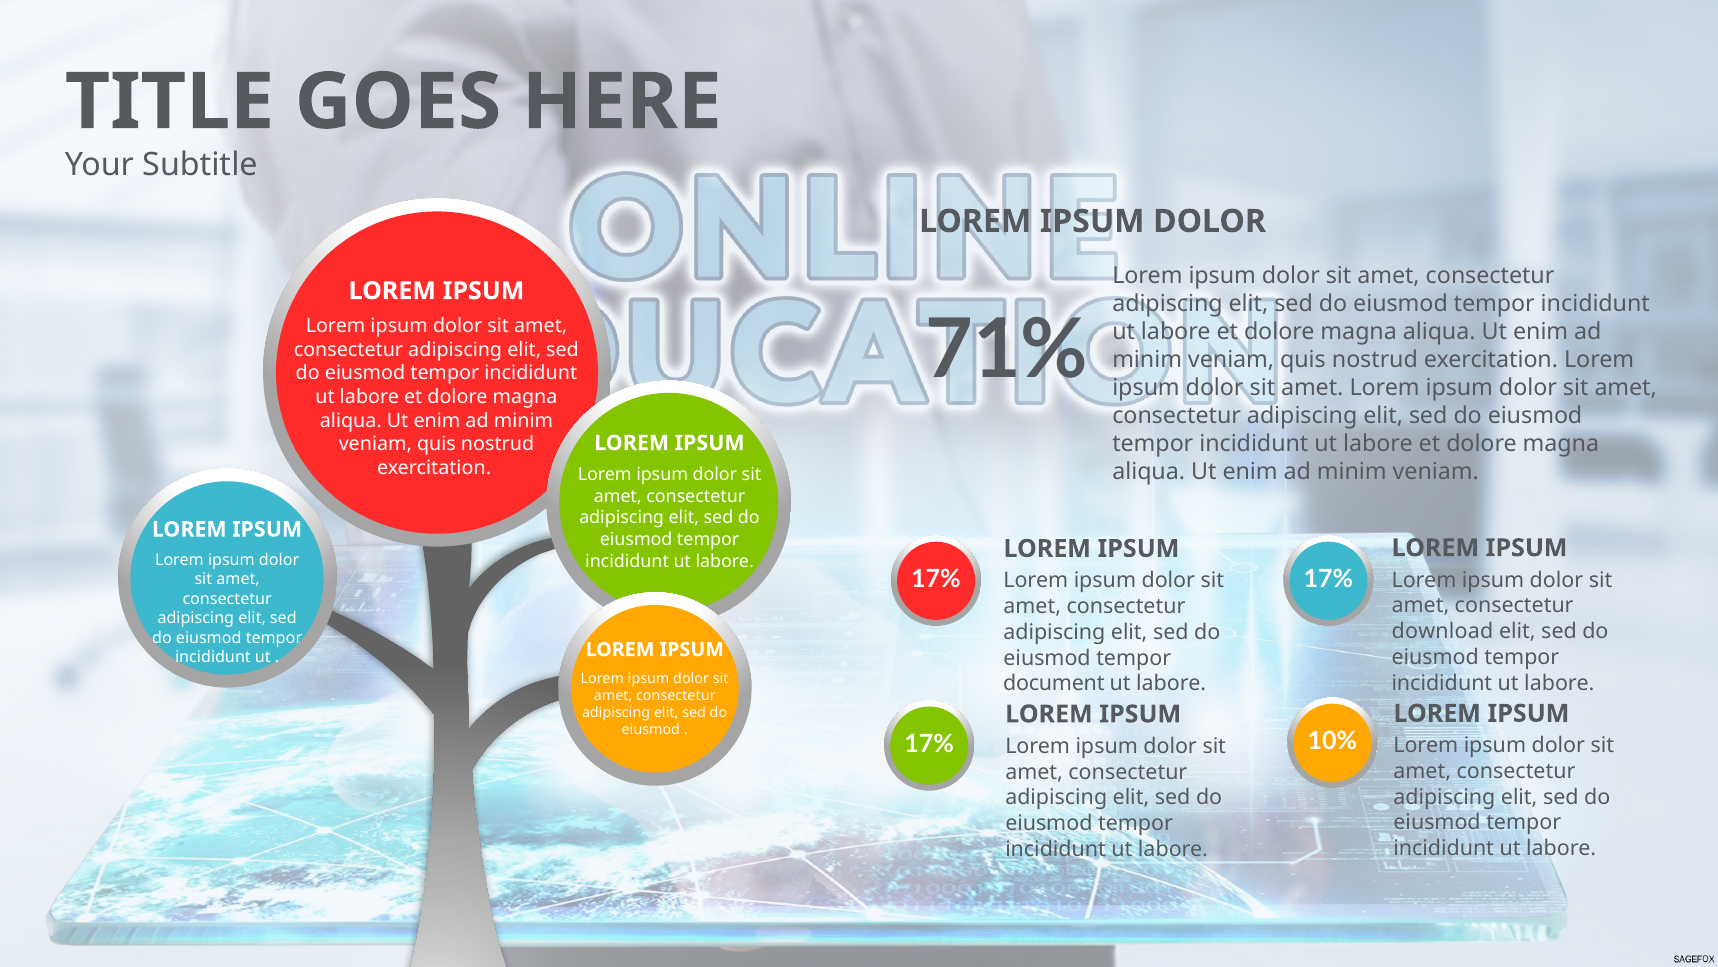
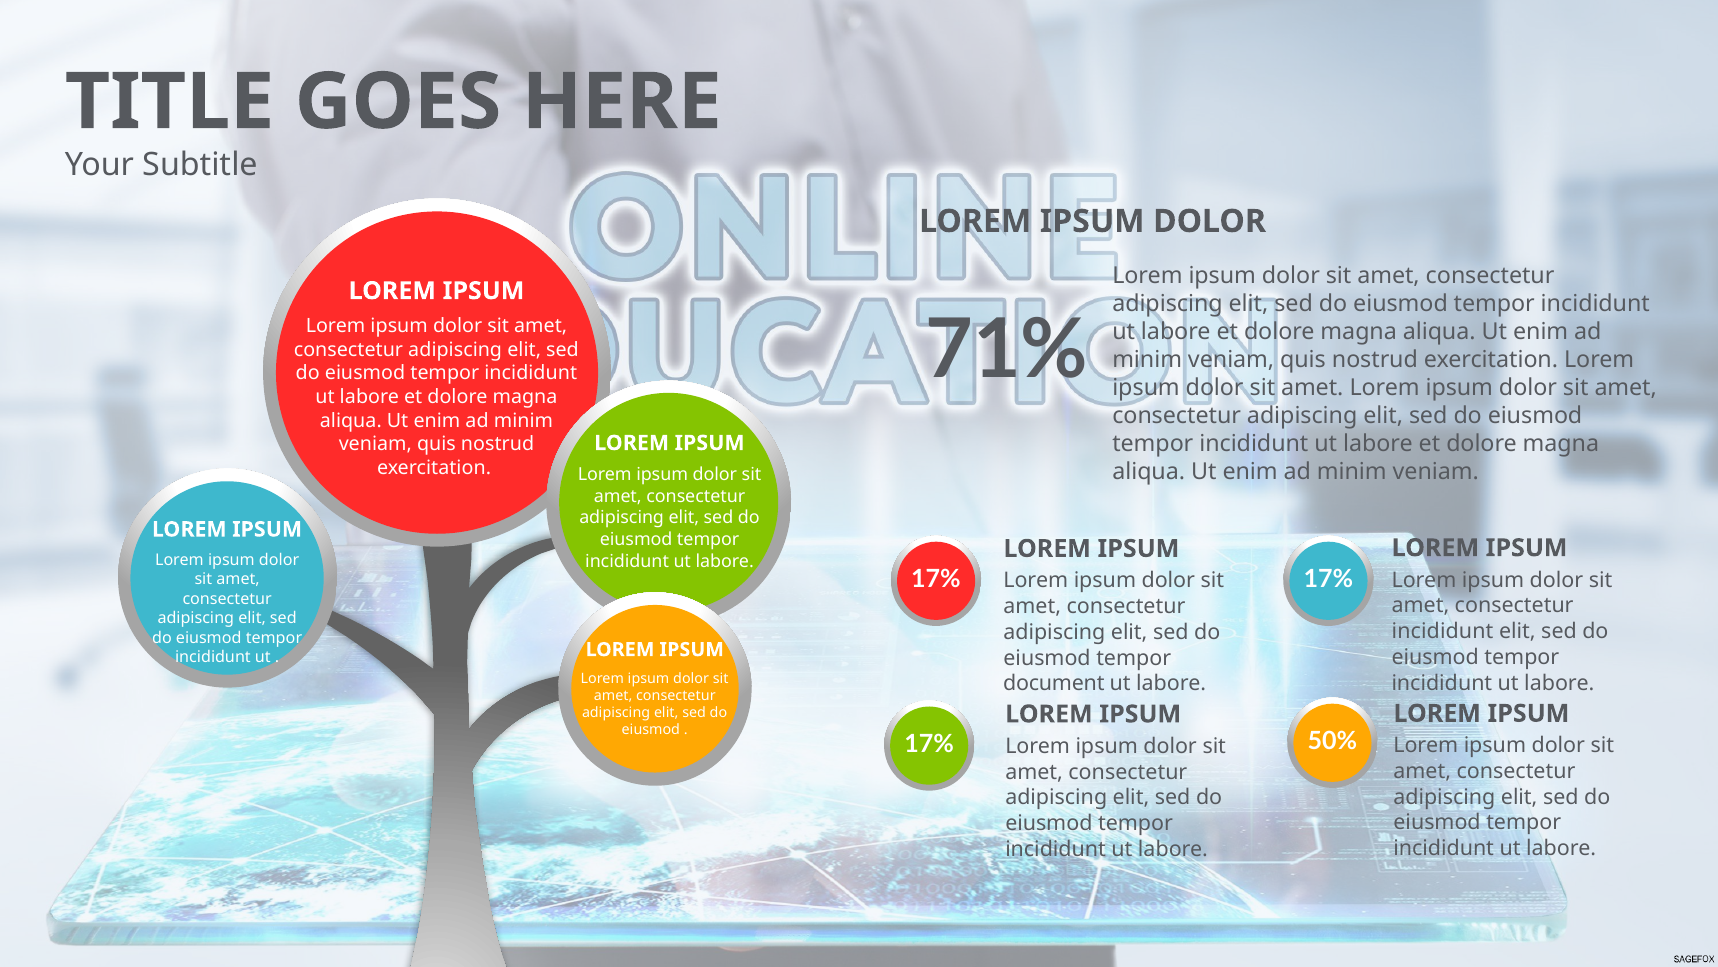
download: download -> incididunt (1443, 631)
10%: 10% -> 50% (1332, 741)
